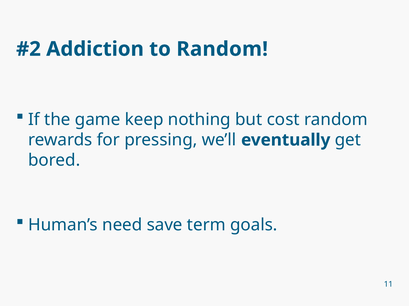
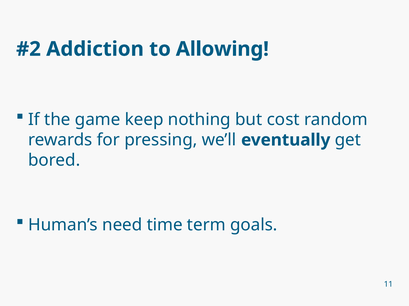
to Random: Random -> Allowing (222, 49)
save: save -> time (165, 226)
